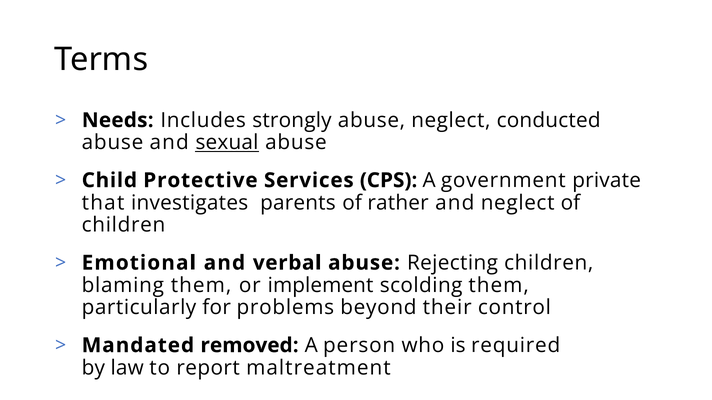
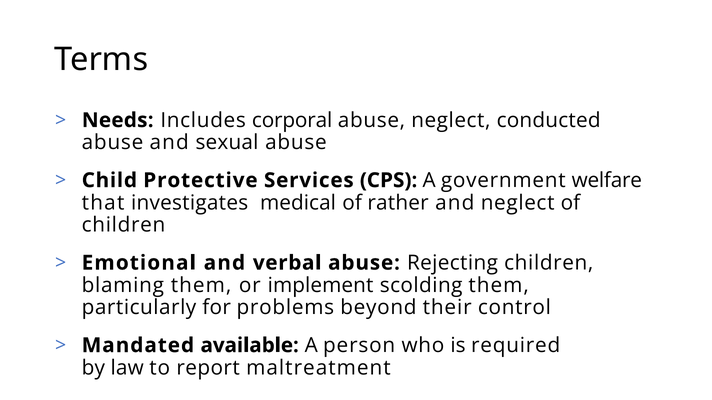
strongly: strongly -> corporal (292, 120)
sexual underline: present -> none (227, 143)
private: private -> welfare (607, 181)
parents: parents -> medical (298, 203)
removed: removed -> available (250, 346)
